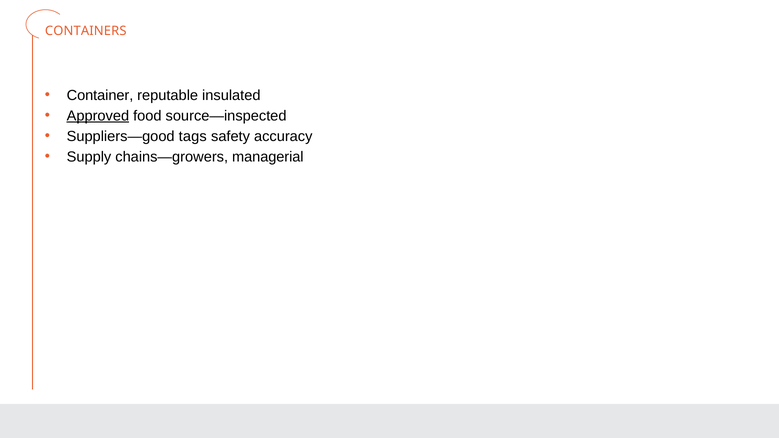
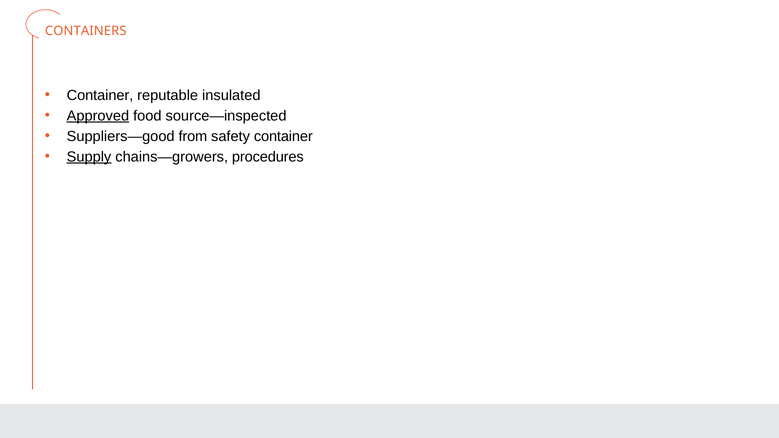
tags: tags -> from (193, 136)
safety accuracy: accuracy -> container (283, 136)
Supply underline: none -> present (89, 157)
managerial: managerial -> procedures (268, 157)
